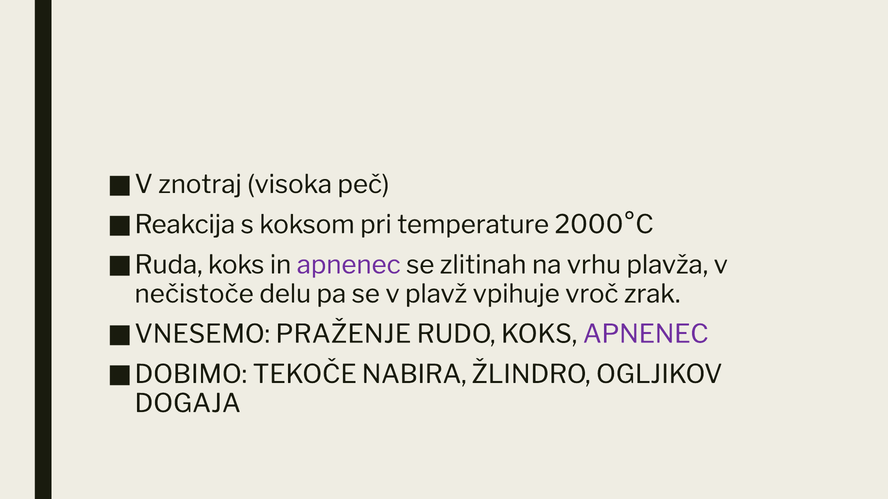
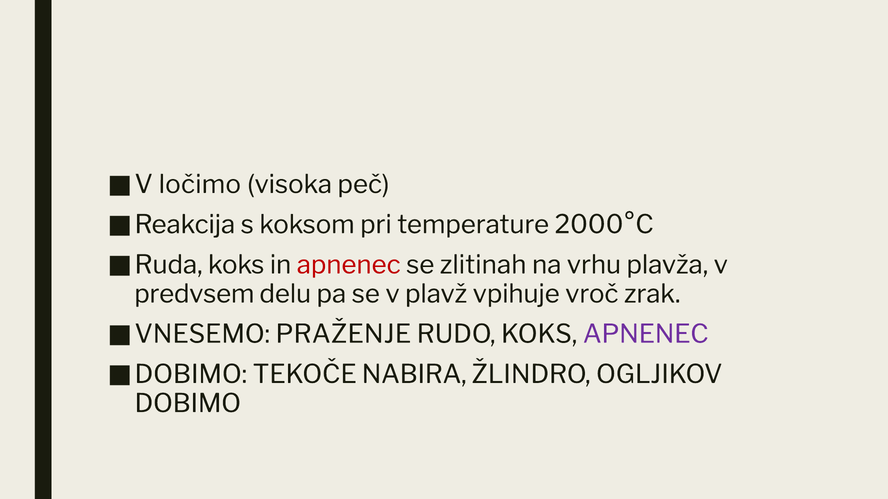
znotraj: znotraj -> ločimo (200, 185)
apnenec colour: purple -> red (349, 265)
nečistoče: nečistoče -> predvsem (194, 294)
DOGAJA: DOGAJA -> DOBIMO (188, 404)
